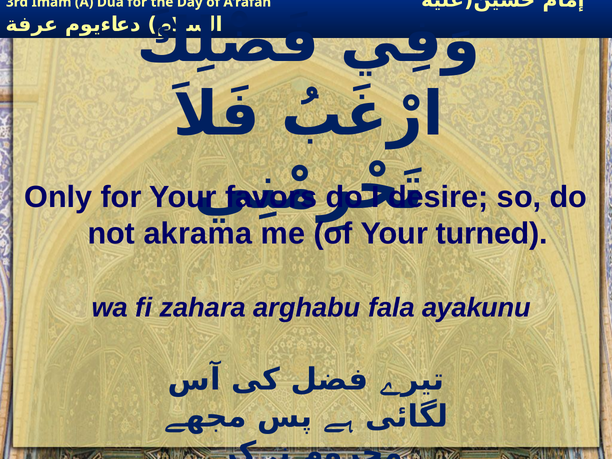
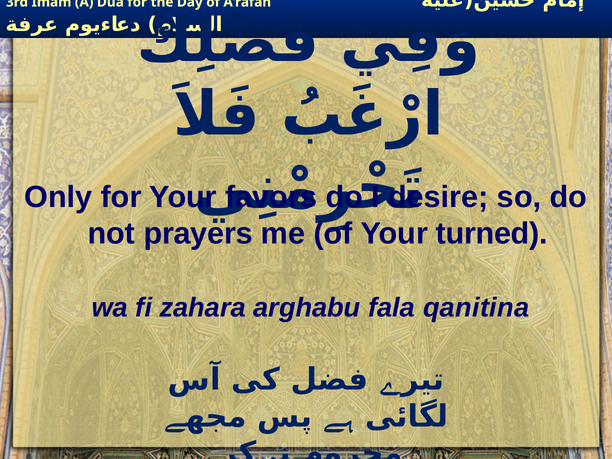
akrama: akrama -> prayers (198, 234)
ayakunu: ayakunu -> qanitina (476, 308)
